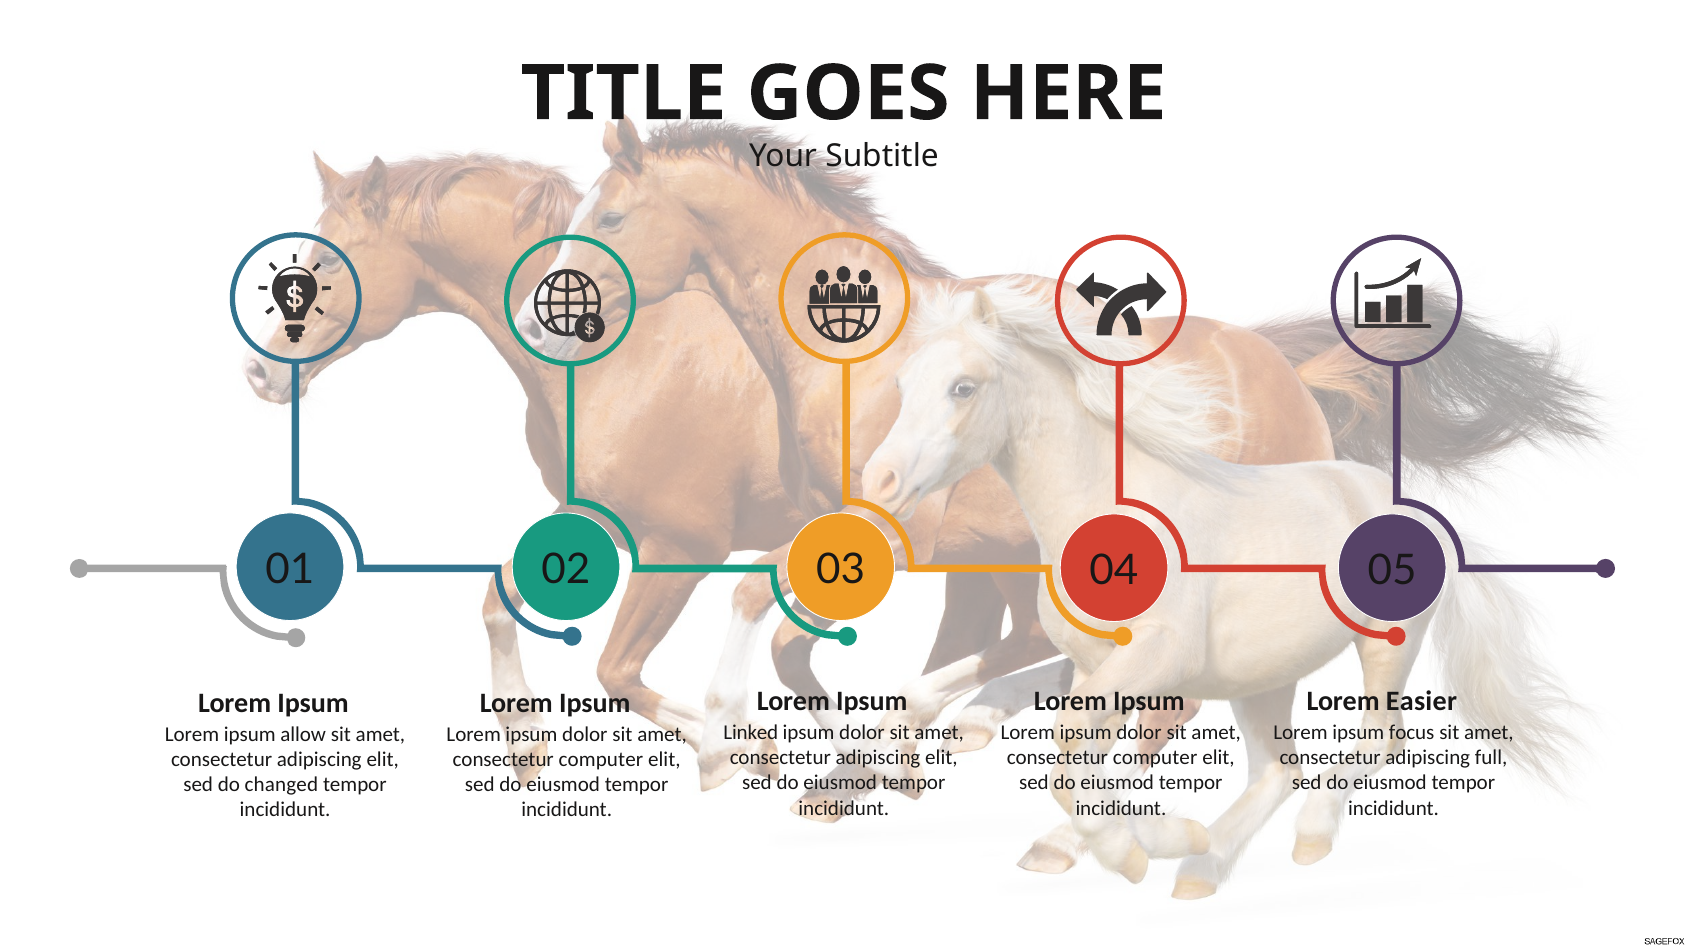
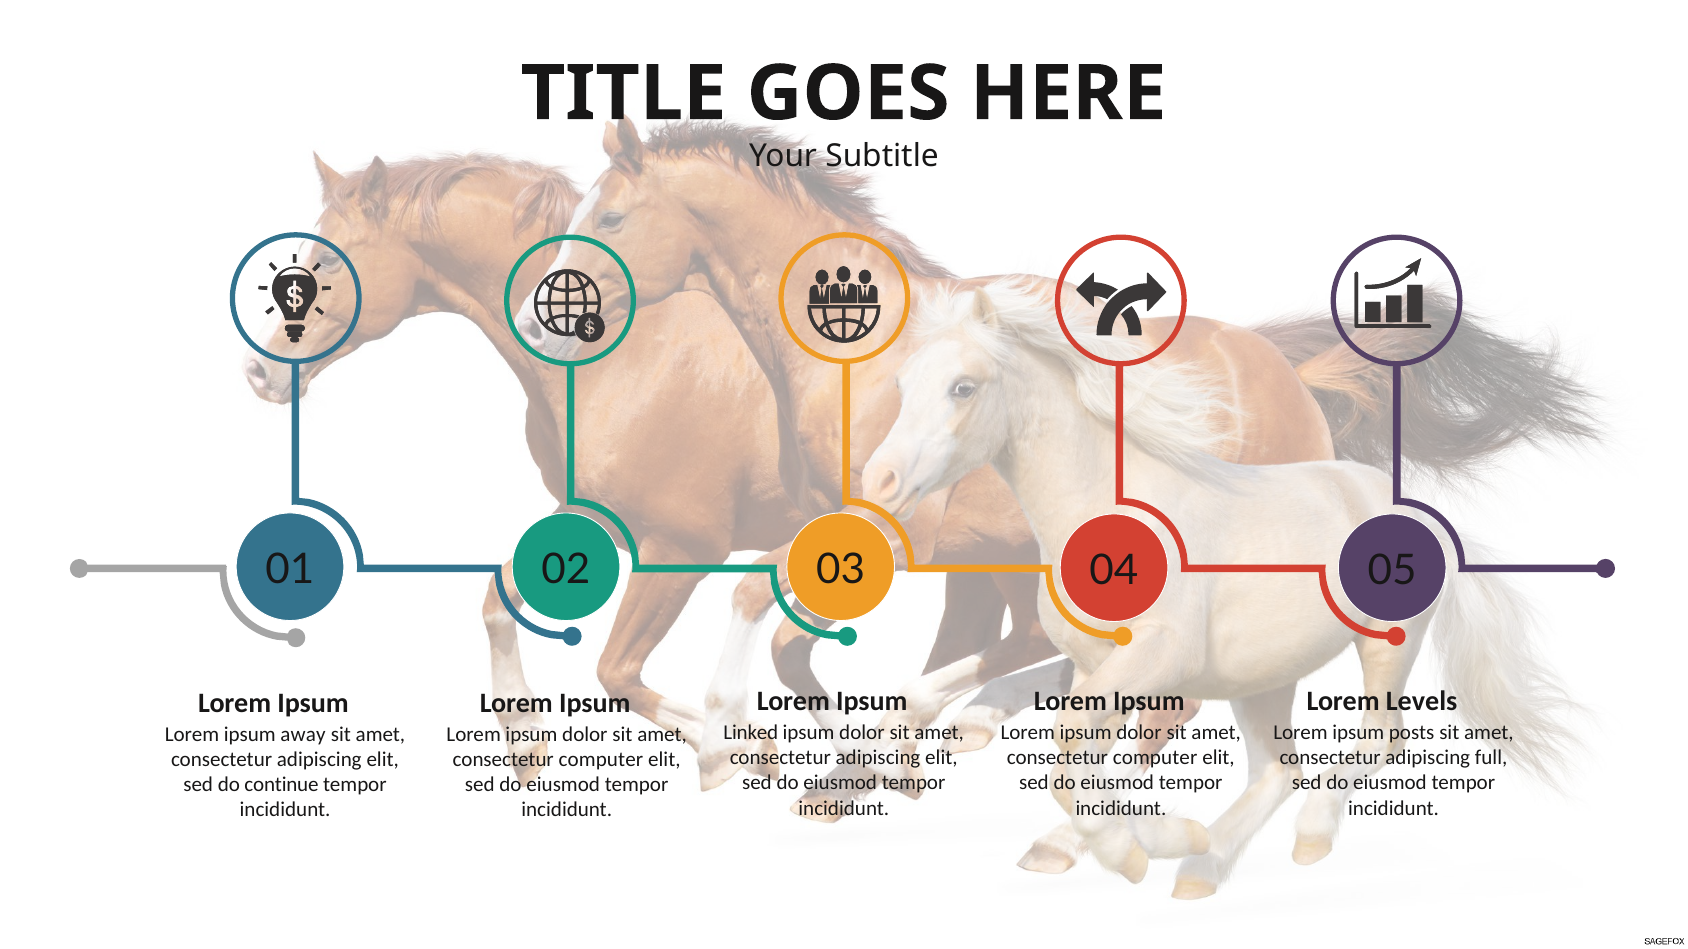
Easier: Easier -> Levels (1422, 702)
focus: focus -> posts (1412, 733)
allow: allow -> away (303, 734)
changed: changed -> continue (282, 785)
